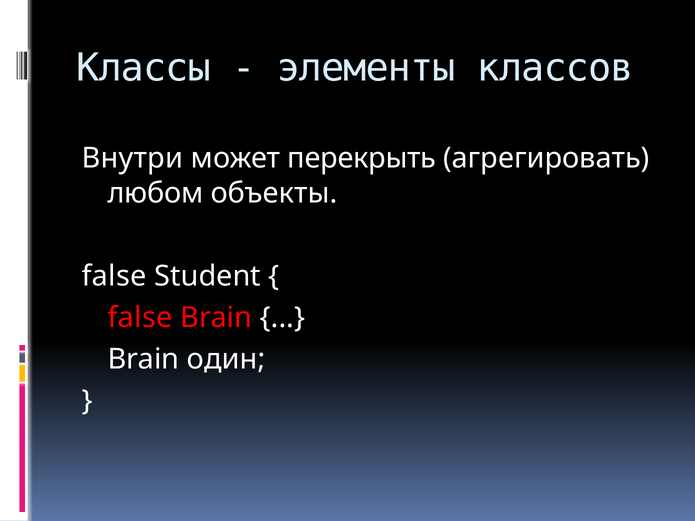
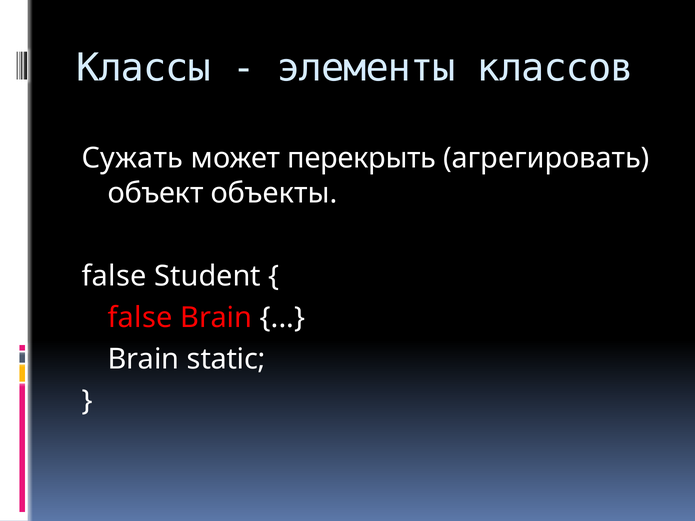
Внутри: Внутри -> Сужать (132, 158)
любом: любом -> объект (156, 193)
один: один -> static (226, 359)
